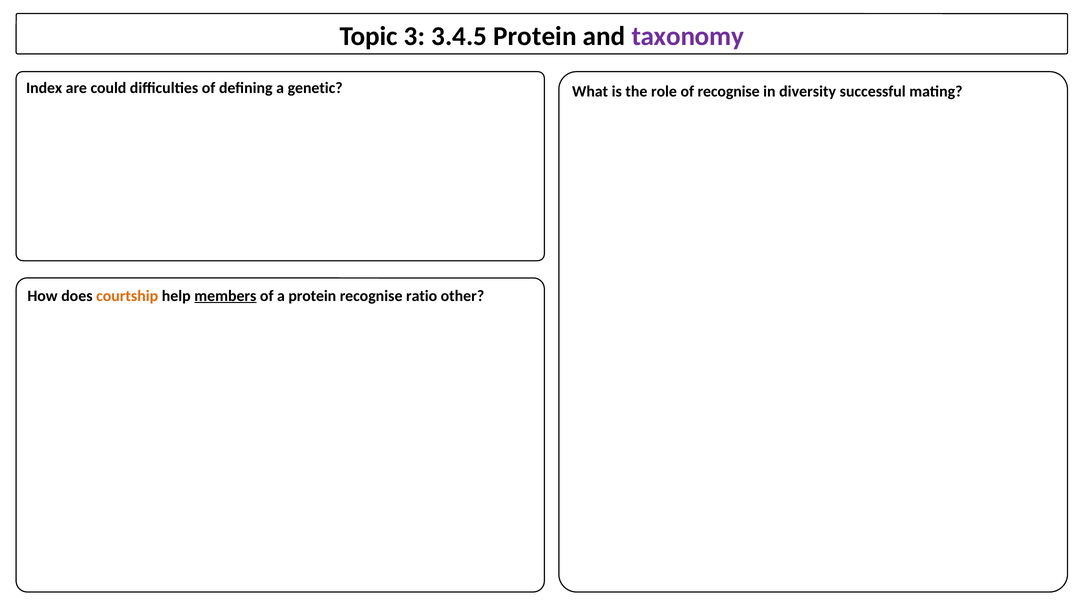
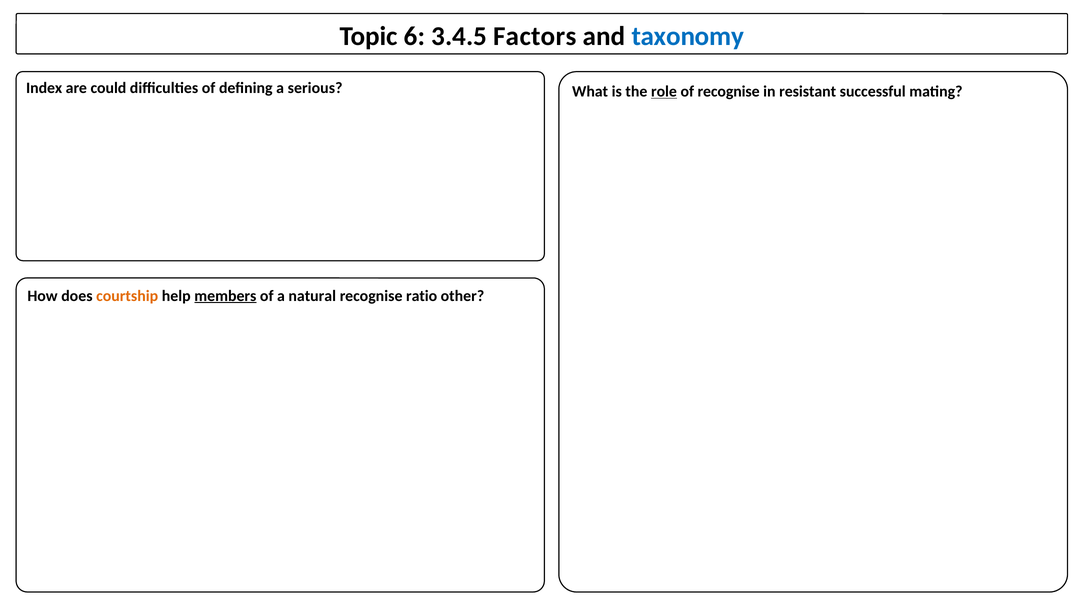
3: 3 -> 6 (415, 36)
3.4.5 Protein: Protein -> Factors (535, 36)
taxonomy colour: purple -> blue (688, 36)
genetic: genetic -> serious (315, 88)
role underline: none -> present (664, 91)
diversity: diversity -> resistant (808, 91)
a protein: protein -> natural (312, 296)
